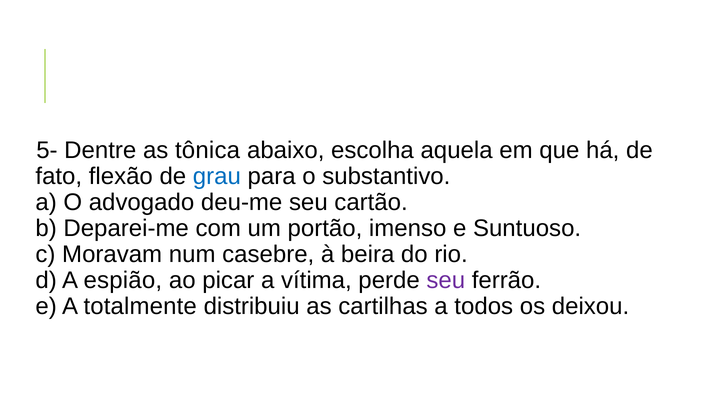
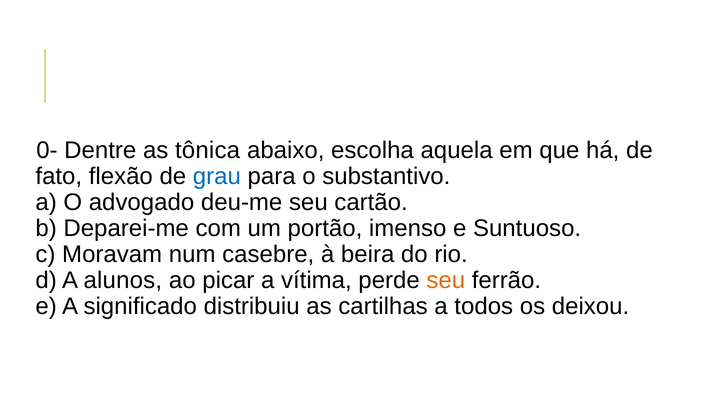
5-: 5- -> 0- (47, 151)
espião: espião -> alunos (123, 280)
seu colour: purple -> orange (446, 280)
totalmente: totalmente -> significado (140, 306)
